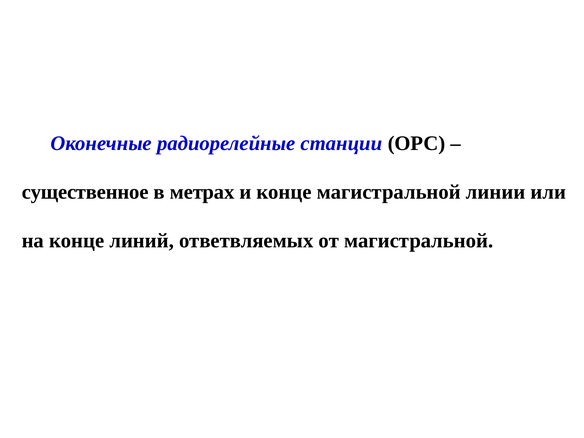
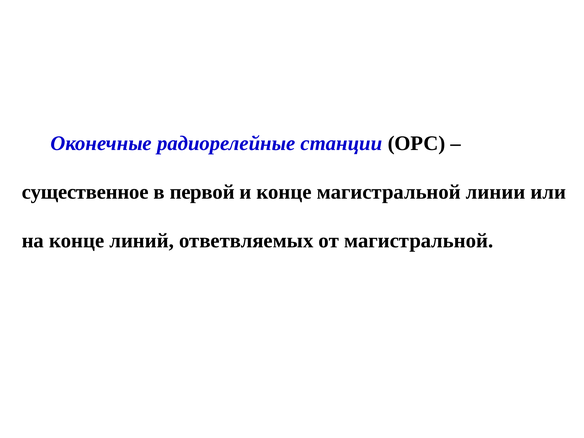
метрах: метрах -> первой (202, 192)
